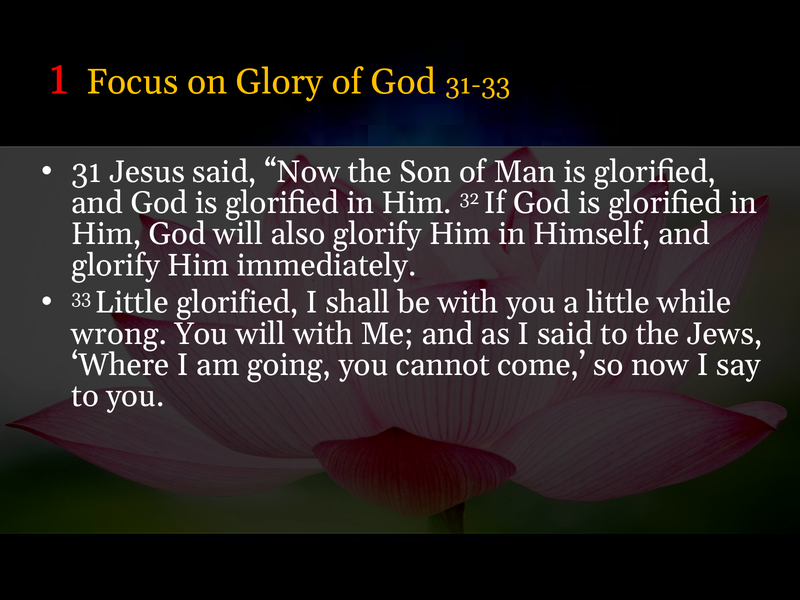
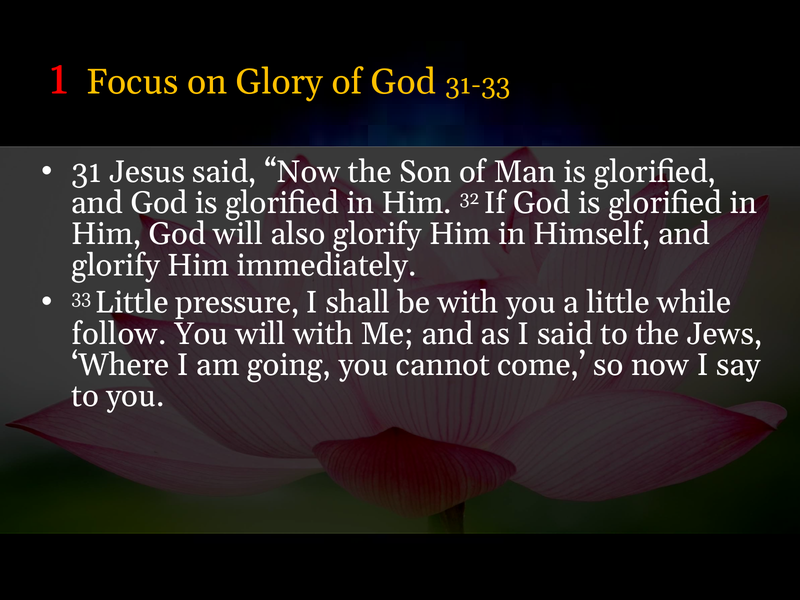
Little glorified: glorified -> pressure (237, 303)
wrong: wrong -> follow (119, 334)
